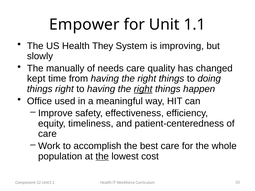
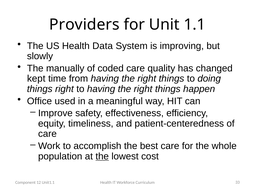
Empower: Empower -> Providers (84, 25)
They: They -> Data (103, 46)
needs: needs -> coded (111, 68)
right underline: present -> none (143, 89)
